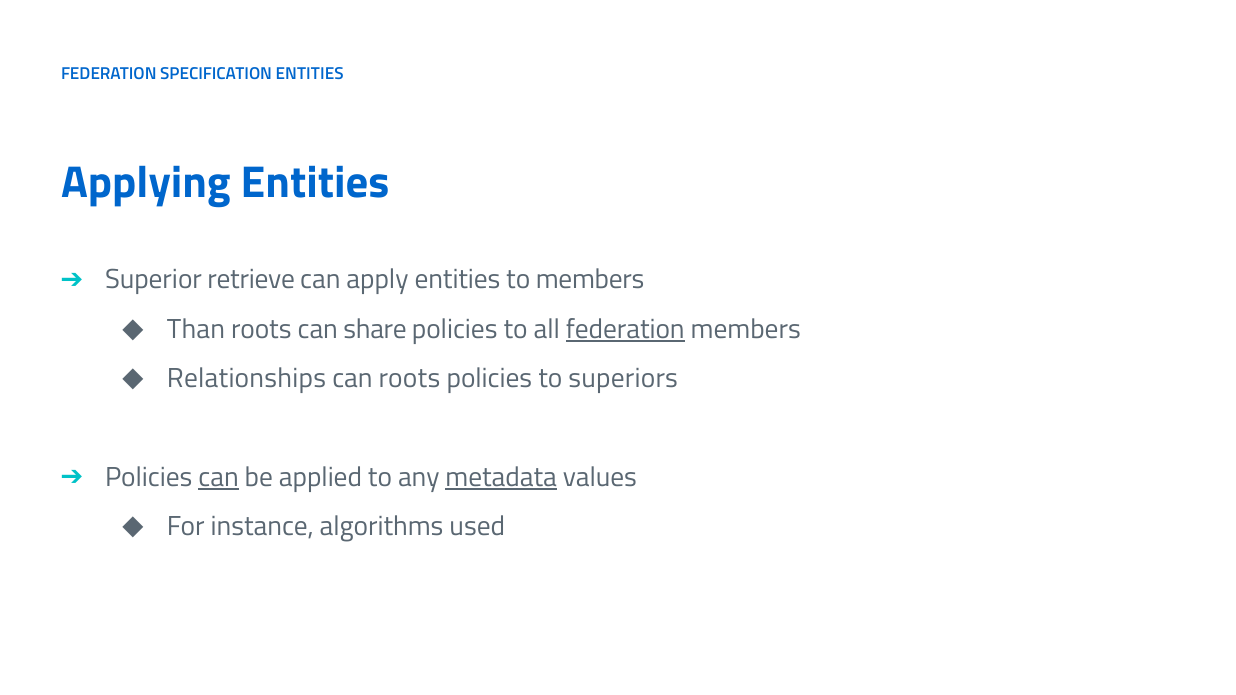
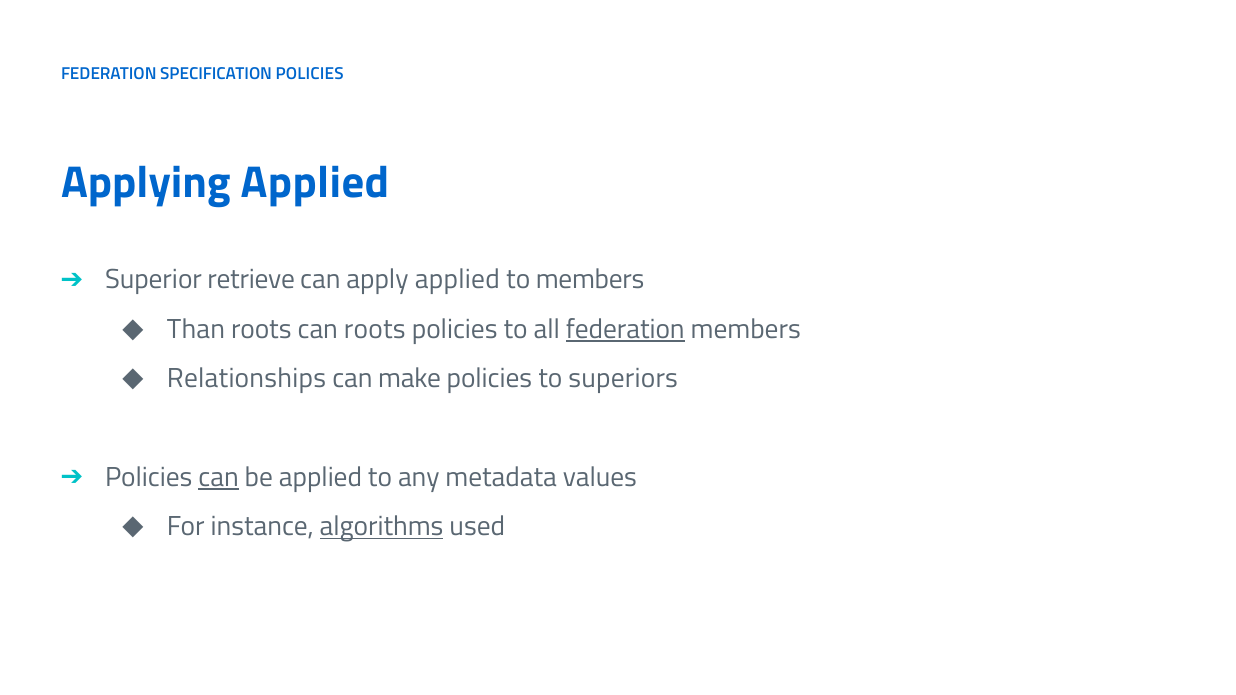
SPECIFICATION ENTITIES: ENTITIES -> POLICIES (310, 74)
Applying Entities: Entities -> Applied (315, 183)
apply entities: entities -> applied (457, 280)
can share: share -> roots (375, 329)
can roots: roots -> make (410, 379)
metadata underline: present -> none (501, 477)
algorithms underline: none -> present (382, 527)
